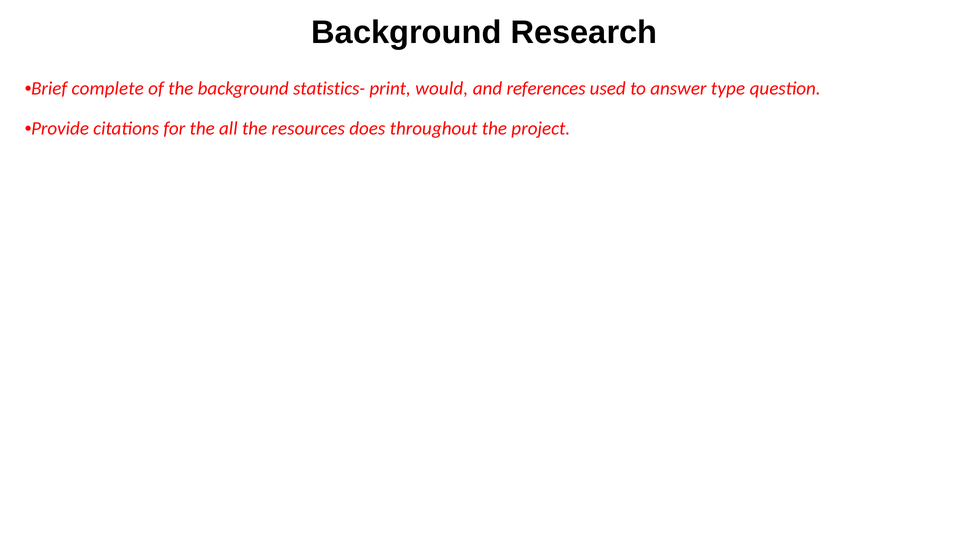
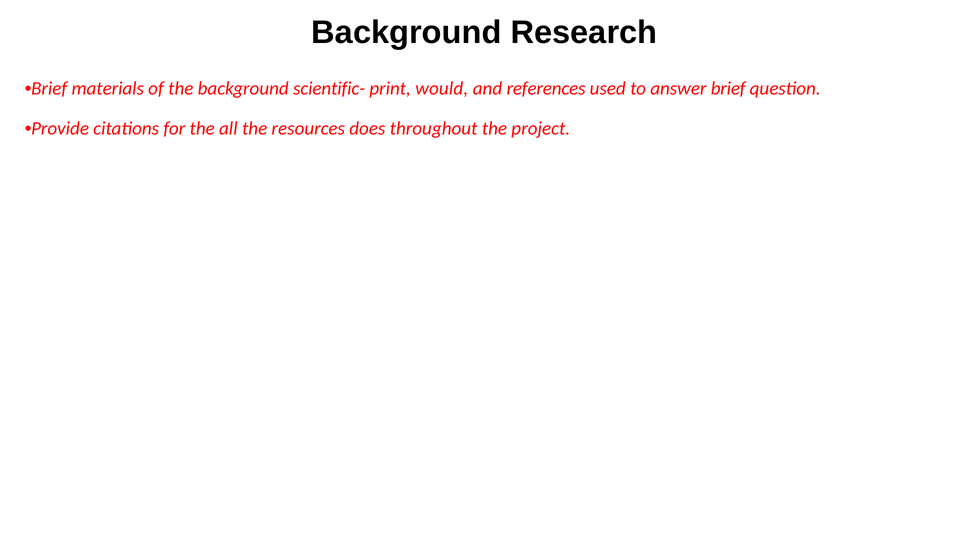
complete: complete -> materials (108, 89)
statistics-: statistics- -> scientific- (329, 89)
answer type: type -> brief (728, 89)
